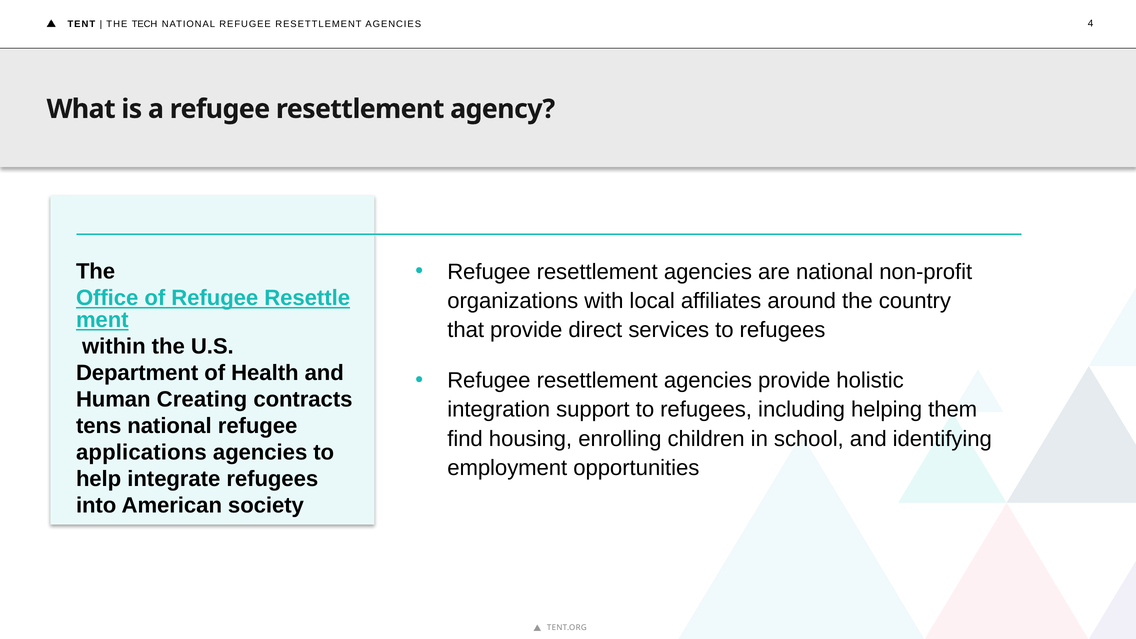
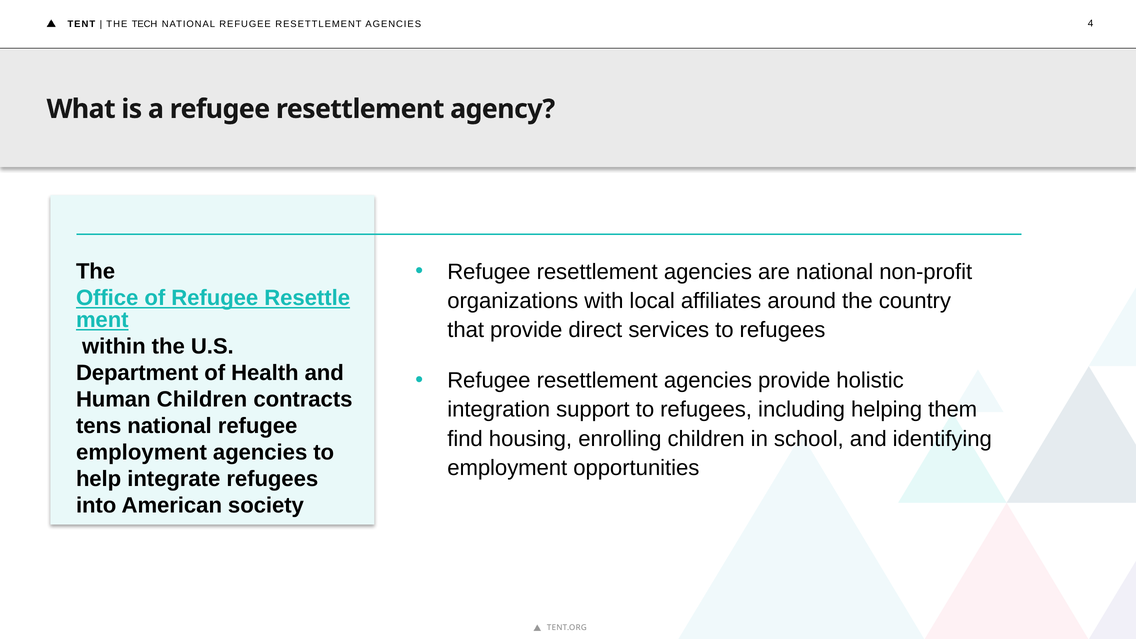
Human Creating: Creating -> Children (202, 400)
applications: applications -> employment (141, 453)
